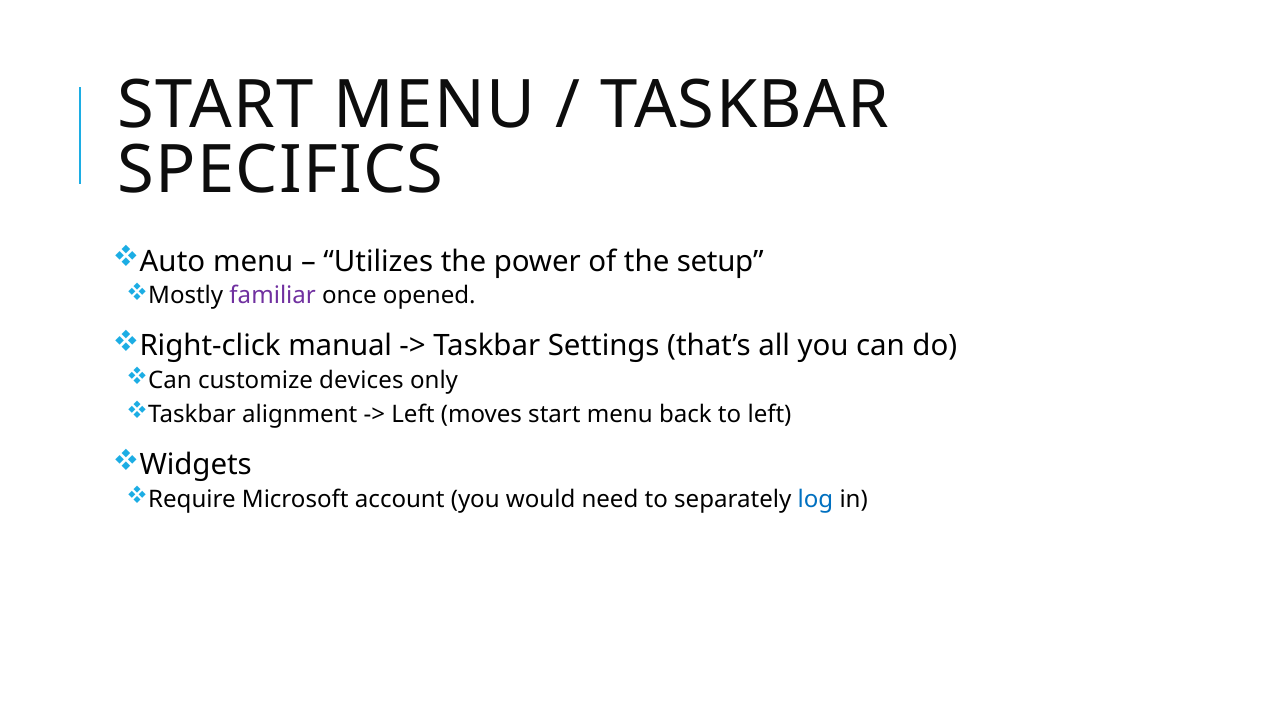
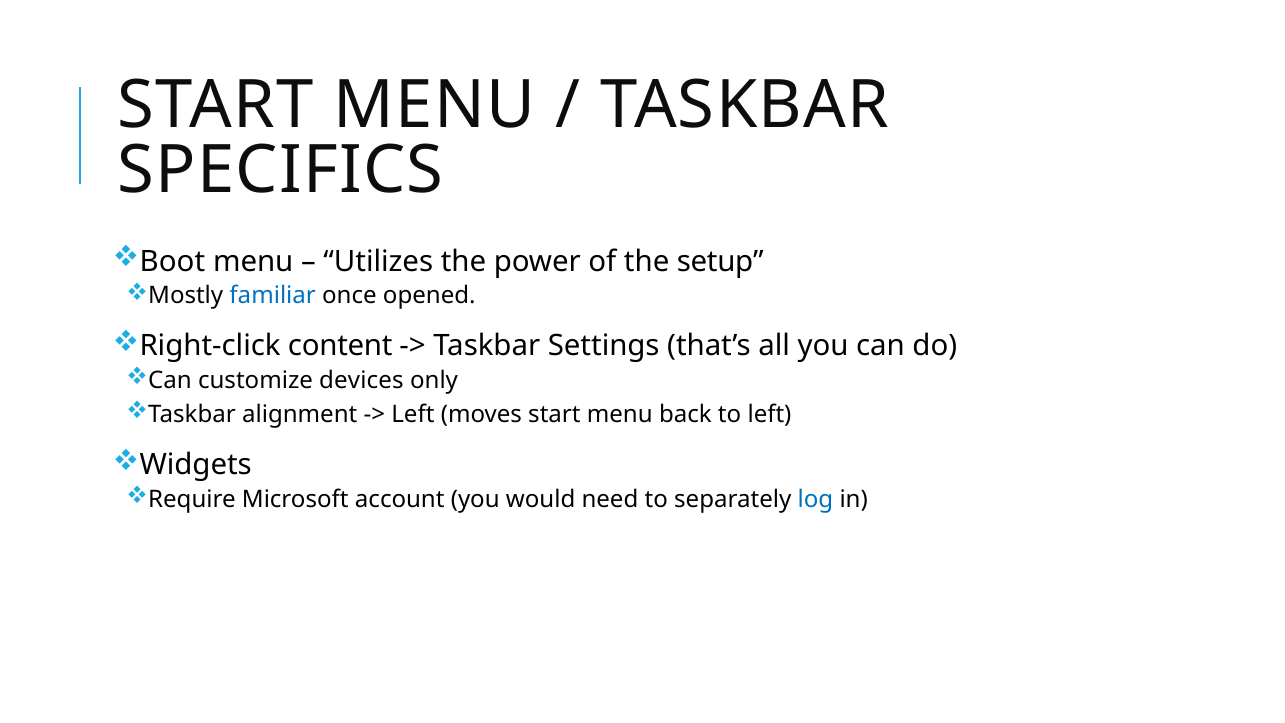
Auto: Auto -> Boot (172, 261)
familiar colour: purple -> blue (273, 296)
manual: manual -> content (340, 346)
